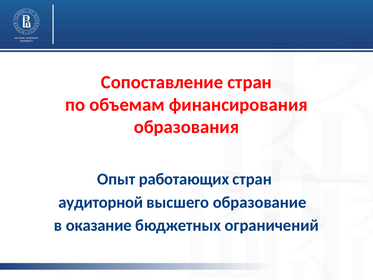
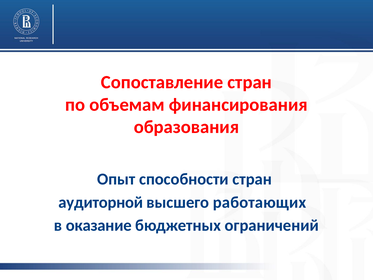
работающих: работающих -> способности (184, 179)
образование: образование -> работающих (260, 202)
